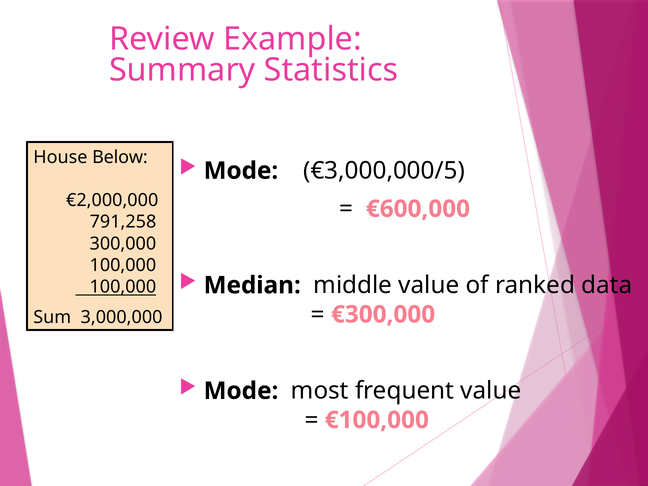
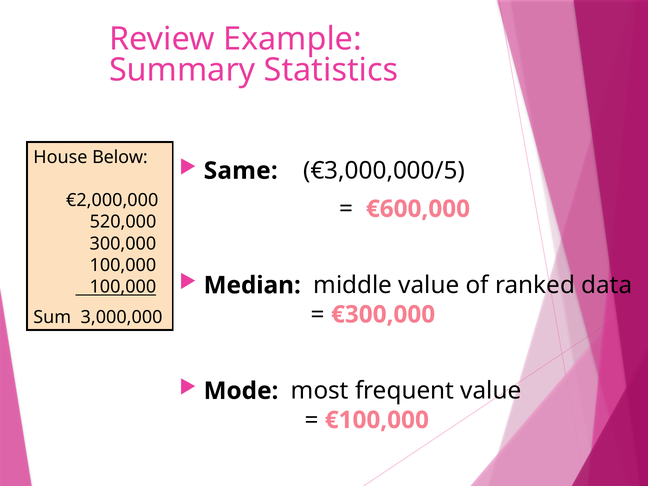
Mode: Mode -> Same (241, 171)
791,258: 791,258 -> 520,000 (123, 222)
